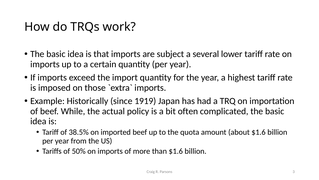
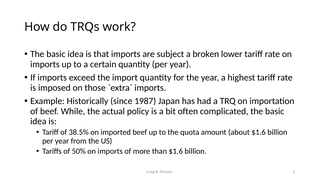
several: several -> broken (206, 54)
1919: 1919 -> 1987 (145, 101)
